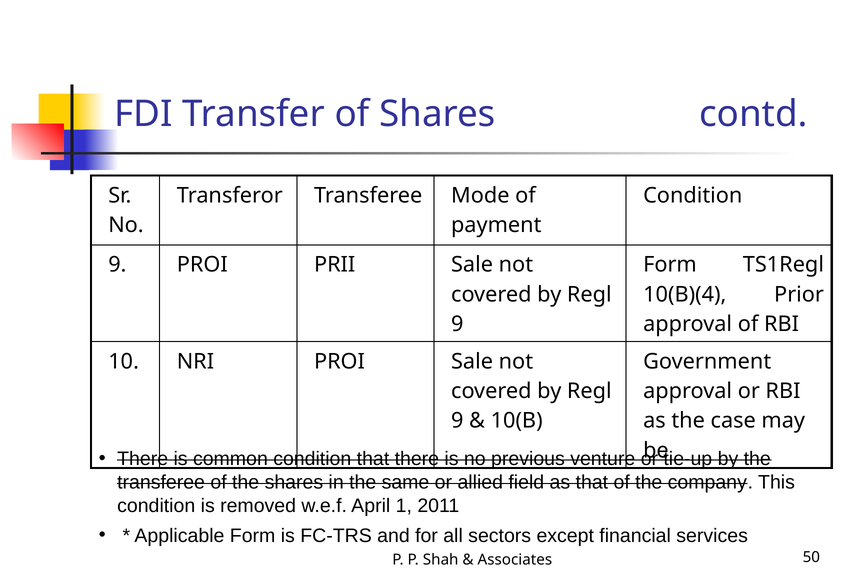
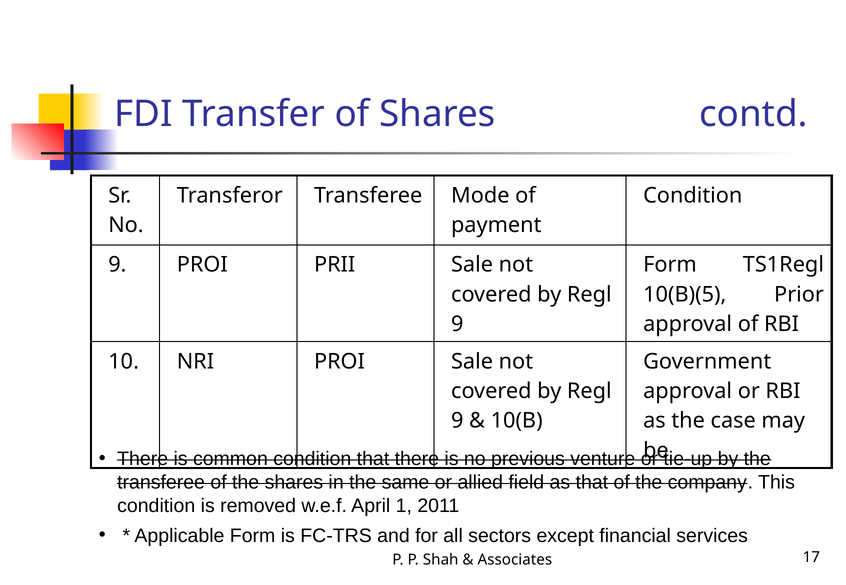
10(B)(4: 10(B)(4 -> 10(B)(5 (685, 295)
50: 50 -> 17 (811, 558)
